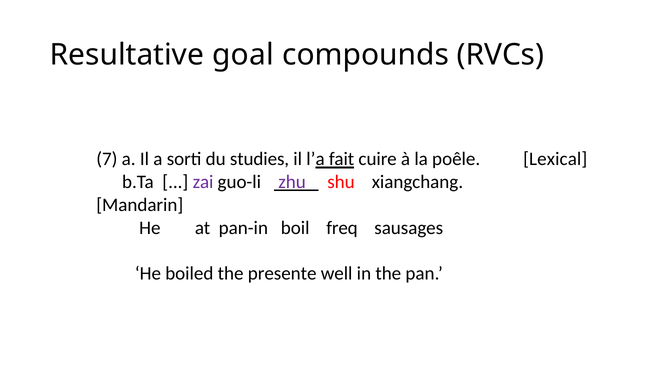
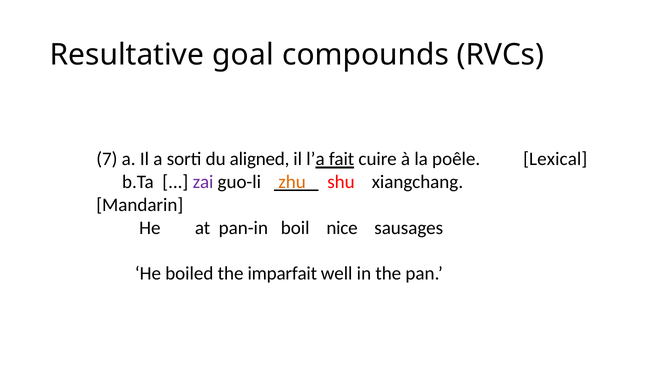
studies: studies -> aligned (260, 159)
zhu colour: purple -> orange (292, 182)
freq: freq -> nice (342, 227)
presente: presente -> imparfait (282, 273)
